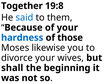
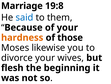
Together: Together -> Marriage (22, 6)
hardness colour: blue -> orange (22, 37)
shall: shall -> flesh (12, 67)
